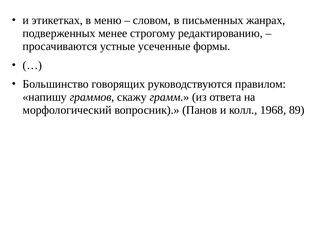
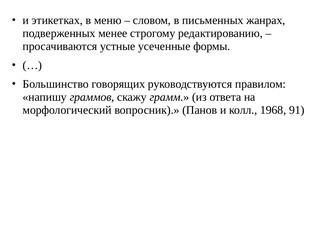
89: 89 -> 91 (297, 110)
